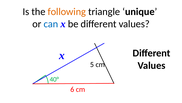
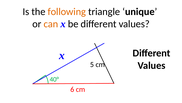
can colour: blue -> orange (51, 24)
